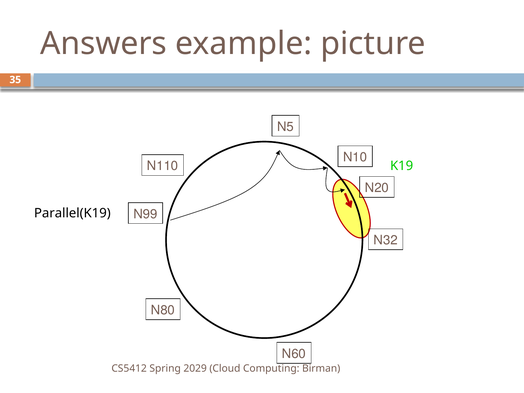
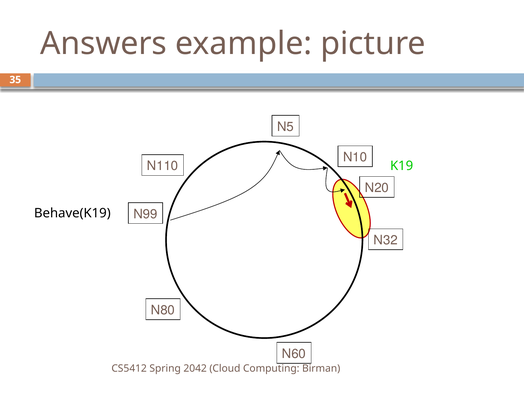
Parallel(K19: Parallel(K19 -> Behave(K19 (72, 213)
2029: 2029 -> 2042 (195, 368)
